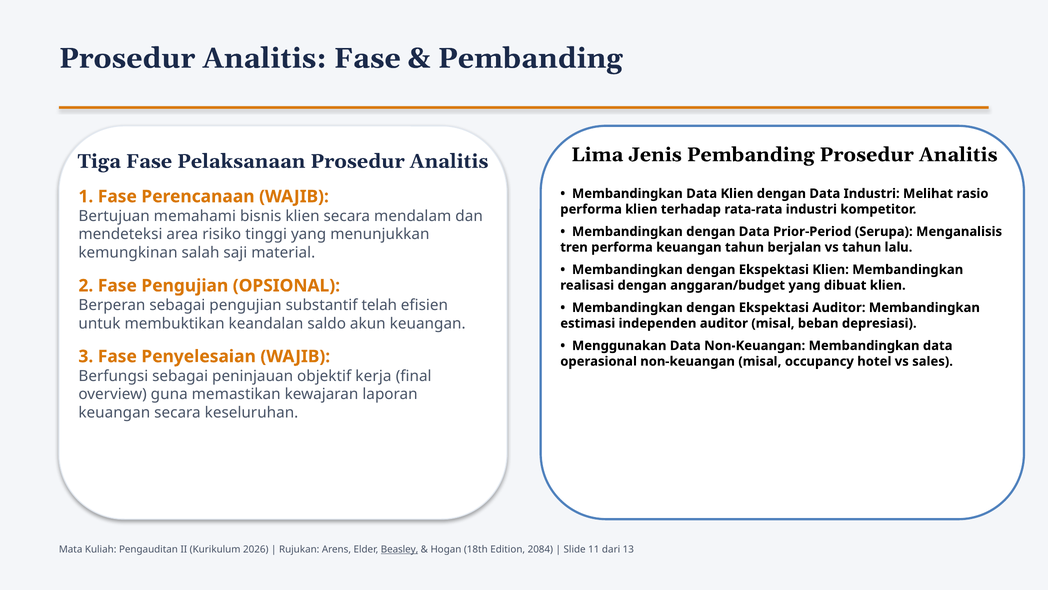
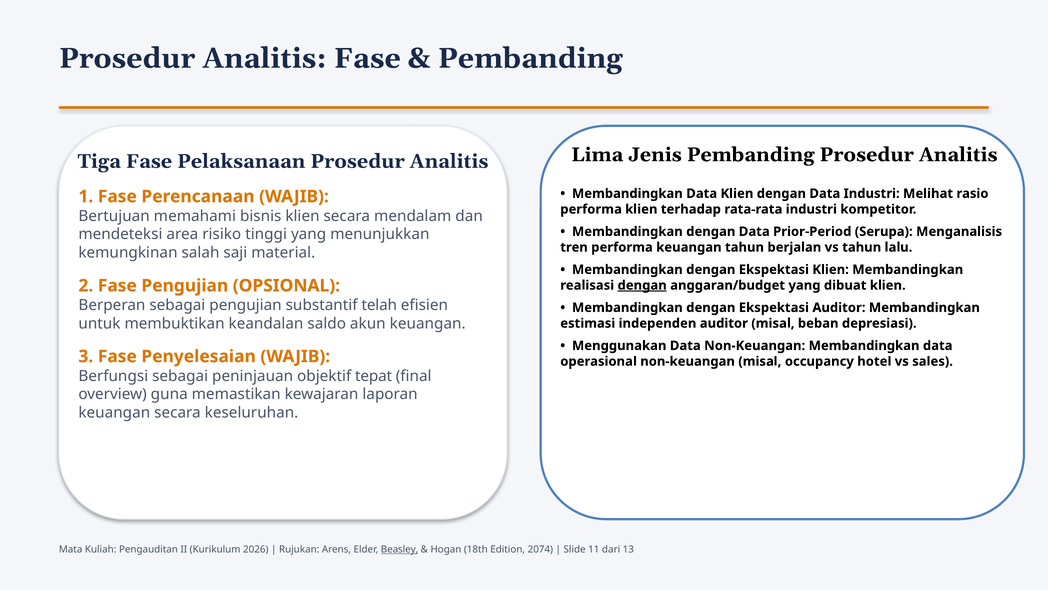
dengan underline: none -> present (642, 285)
kerja: kerja -> tepat (374, 376)
2084: 2084 -> 2074 (540, 549)
